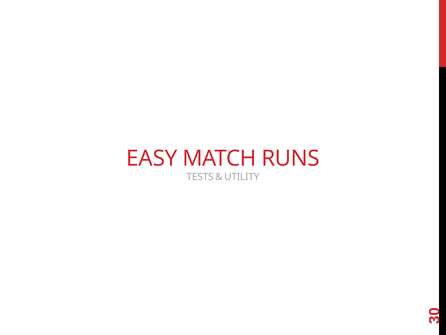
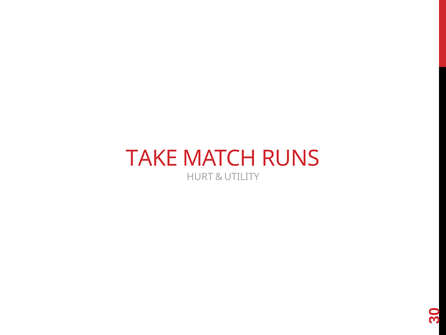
EASY: EASY -> TAKE (152, 158)
TESTS: TESTS -> HURT (200, 177)
